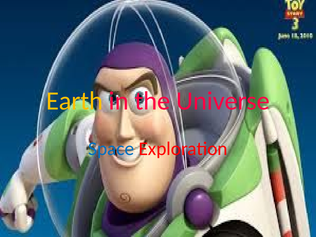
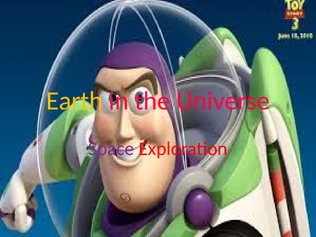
Space colour: blue -> purple (111, 149)
